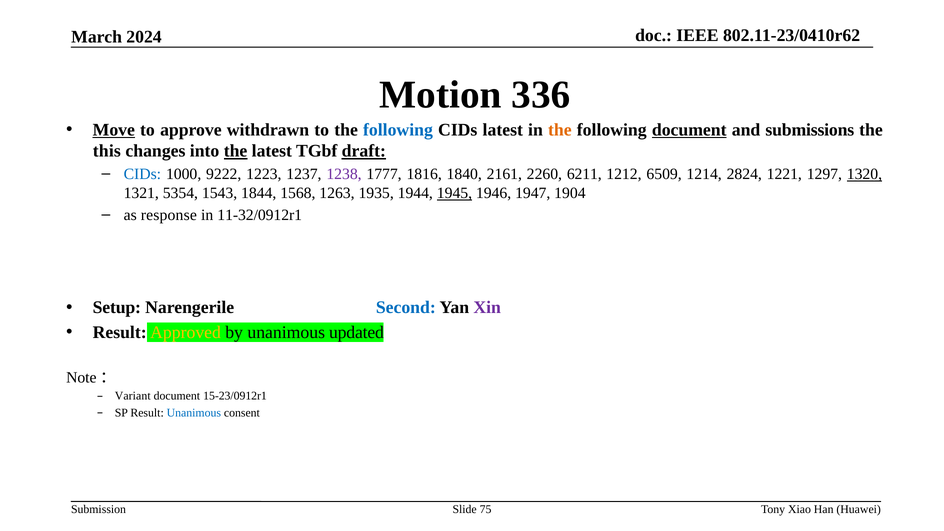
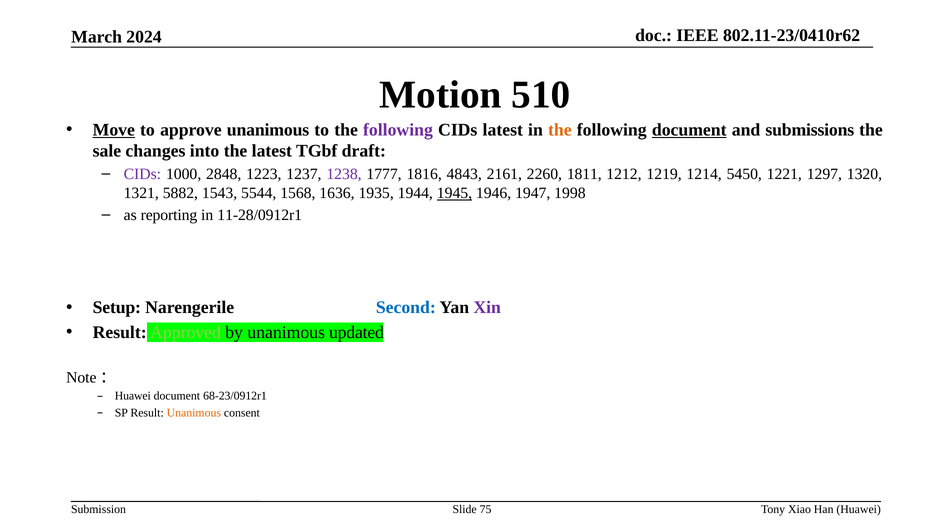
336: 336 -> 510 (541, 95)
approve withdrawn: withdrawn -> unanimous (268, 130)
following colour: blue -> purple (398, 130)
this: this -> sale (107, 151)
the underline: present -> none (236, 151)
draft underline: present -> none (364, 151)
CIDs colour: blue -> purple (142, 174)
9222: 9222 -> 2848 (224, 174)
1840: 1840 -> 4843 (464, 174)
6211: 6211 -> 1811 (584, 174)
6509: 6509 -> 1219 (664, 174)
2824: 2824 -> 5450 (744, 174)
1320 underline: present -> none (864, 174)
5354: 5354 -> 5882 (180, 193)
1844: 1844 -> 5544 (259, 193)
1263: 1263 -> 1636 (337, 193)
1904: 1904 -> 1998 (570, 193)
response: response -> reporting (169, 215)
11-32/0912r1: 11-32/0912r1 -> 11-28/0912r1 (260, 215)
Approved colour: yellow -> light green (186, 332)
Variant: Variant -> Huawei (133, 396)
15-23/0912r1: 15-23/0912r1 -> 68-23/0912r1 (235, 396)
Unanimous colour: blue -> orange (194, 413)
